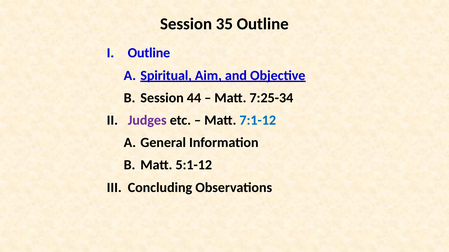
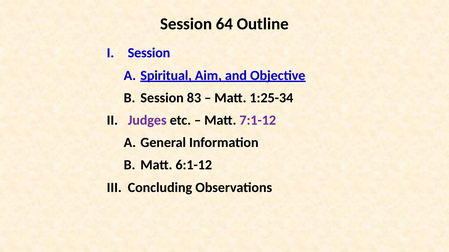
35: 35 -> 64 (224, 24)
Outline: Outline -> Session (149, 53)
44: 44 -> 83 (194, 98)
7:25-34: 7:25-34 -> 1:25-34 (271, 98)
7:1-12 colour: blue -> purple (258, 120)
5:1-12: 5:1-12 -> 6:1-12 (194, 165)
